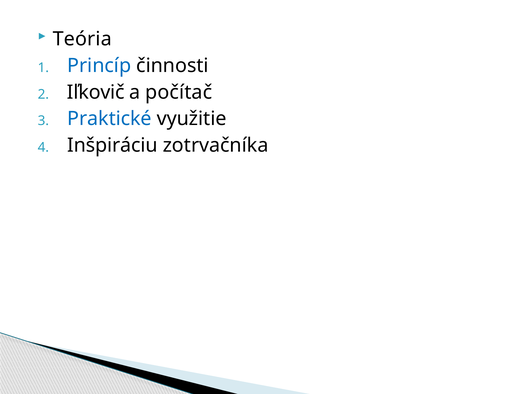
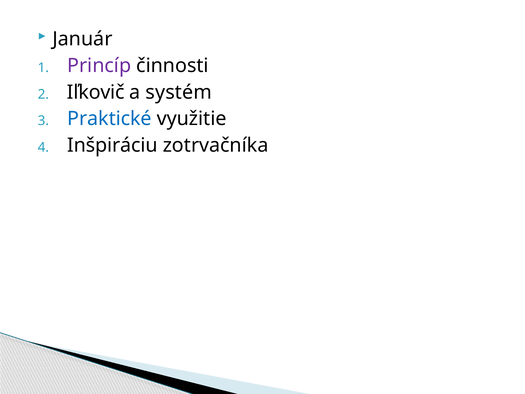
Teória: Teória -> Január (82, 39)
Princíp colour: blue -> purple (99, 66)
počítač: počítač -> systém (179, 92)
